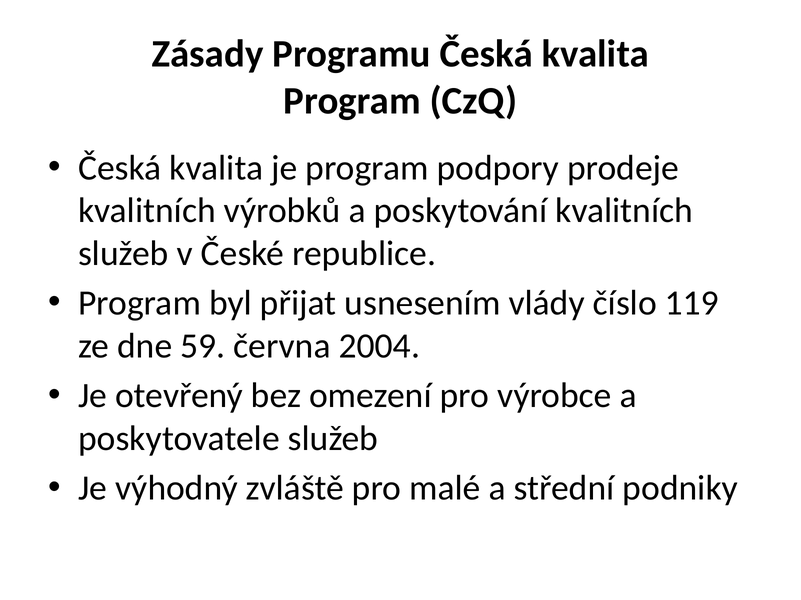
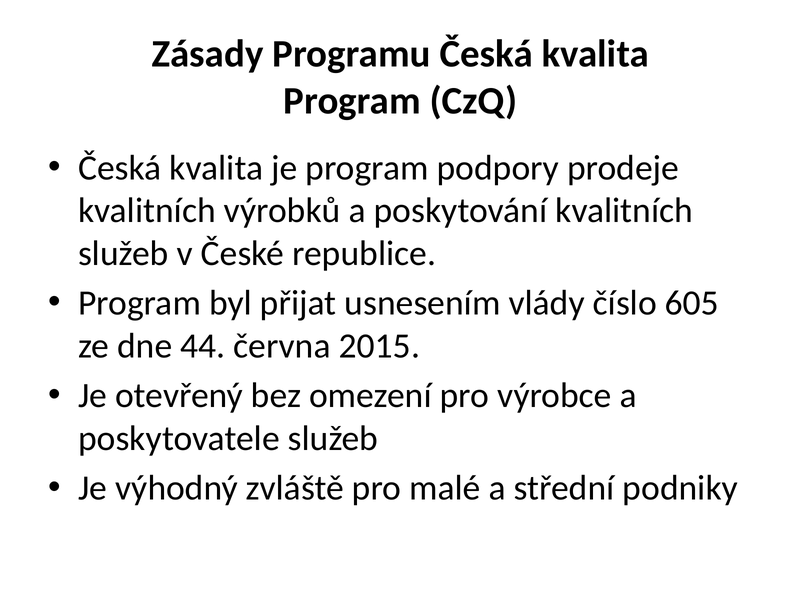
119: 119 -> 605 (692, 303)
59: 59 -> 44 (203, 346)
2004: 2004 -> 2015 (379, 346)
